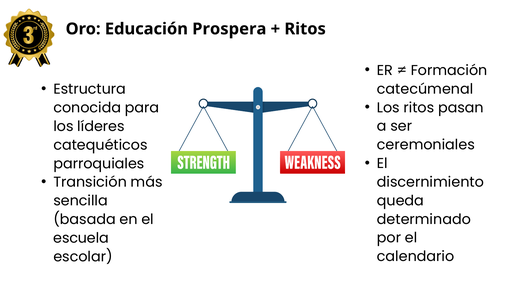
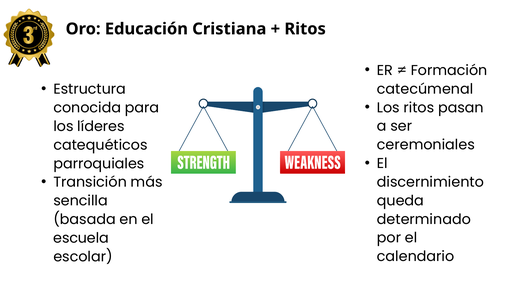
Prospera: Prospera -> Cristiana (229, 29)
